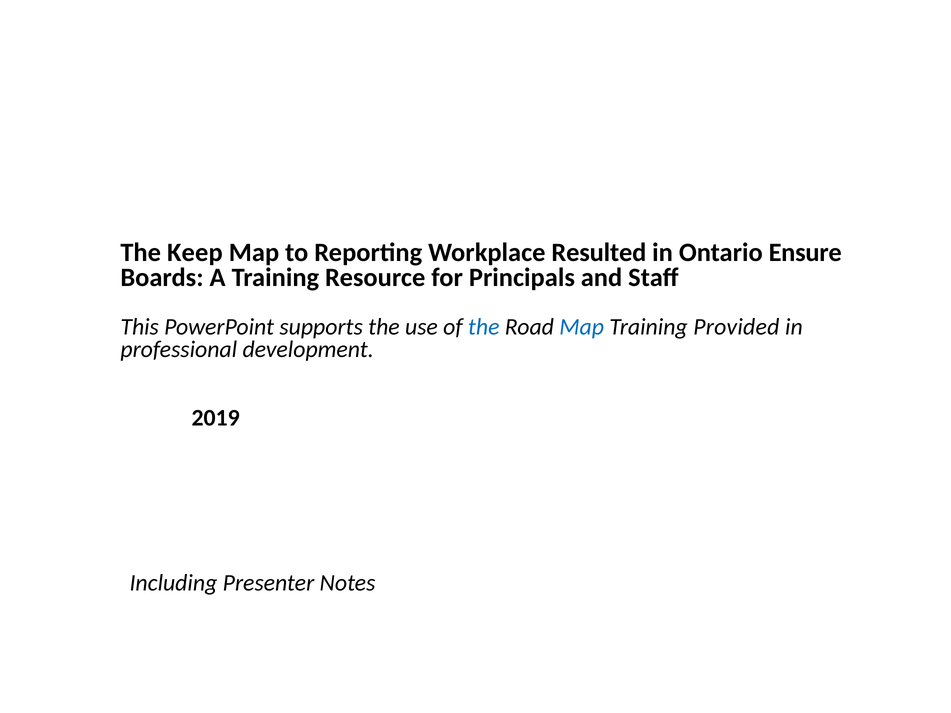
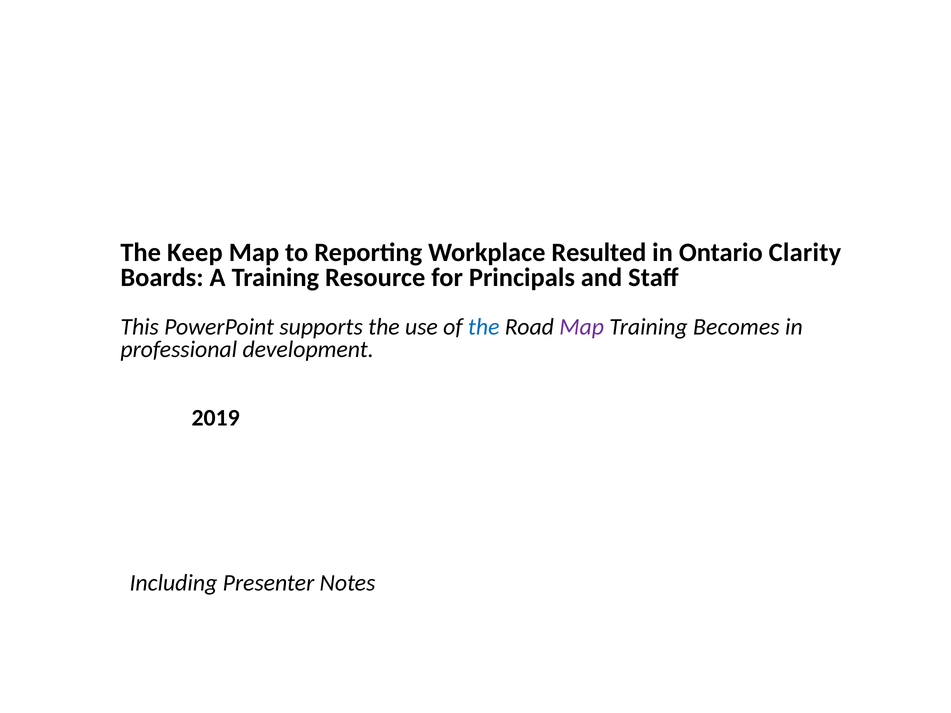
Ensure: Ensure -> Clarity (805, 252)
Map colour: blue -> purple (582, 327)
Provided: Provided -> Becomes (736, 327)
